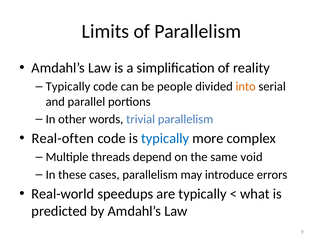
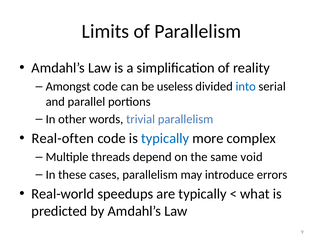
Typically: Typically -> Amongst (68, 86)
people: people -> useless (175, 86)
into colour: orange -> blue (246, 86)
